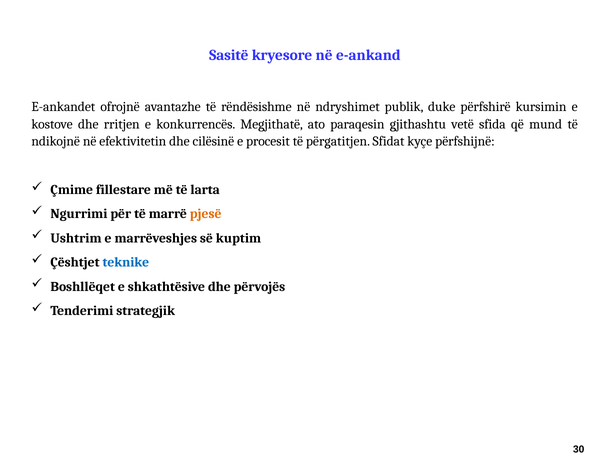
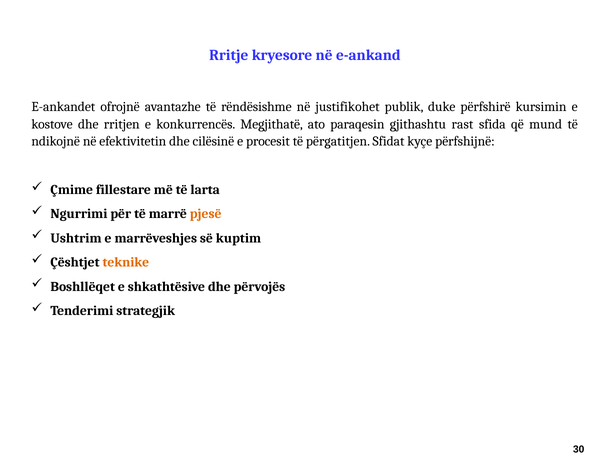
Sasitë: Sasitë -> Rritje (229, 55)
ndryshimet: ndryshimet -> justifikohet (348, 107)
vetë: vetë -> rast (462, 124)
teknike colour: blue -> orange (126, 262)
